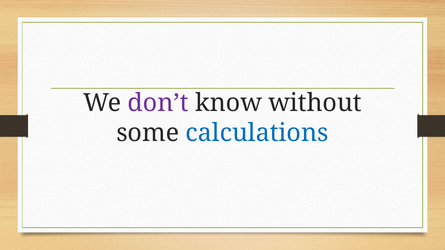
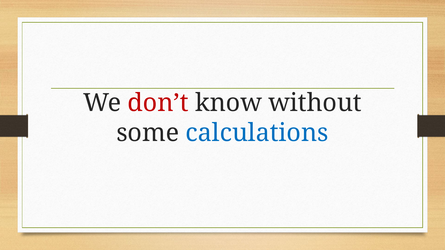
don’t colour: purple -> red (158, 103)
